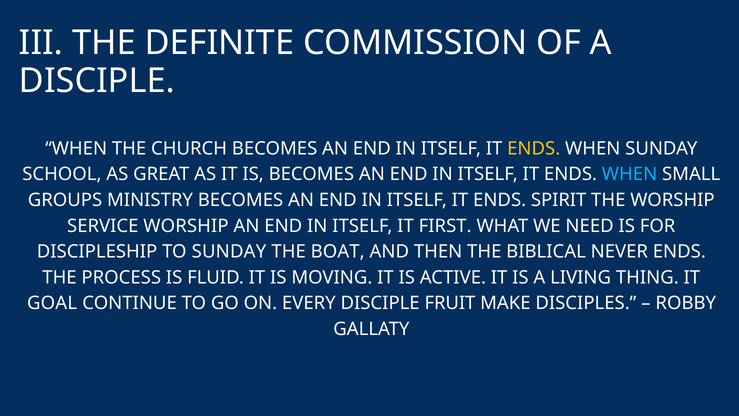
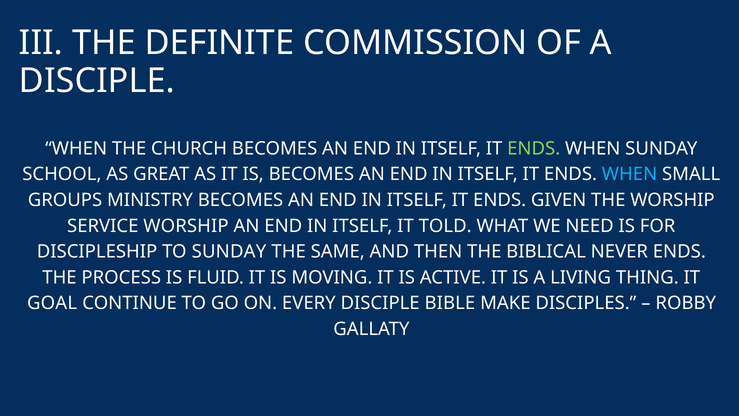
ENDS colour: yellow -> light green (534, 148)
SPIRIT: SPIRIT -> GIVEN (559, 200)
FIRST: FIRST -> TOLD (445, 226)
BOAT: BOAT -> SAME (338, 251)
FRUIT: FRUIT -> BIBLE (450, 303)
